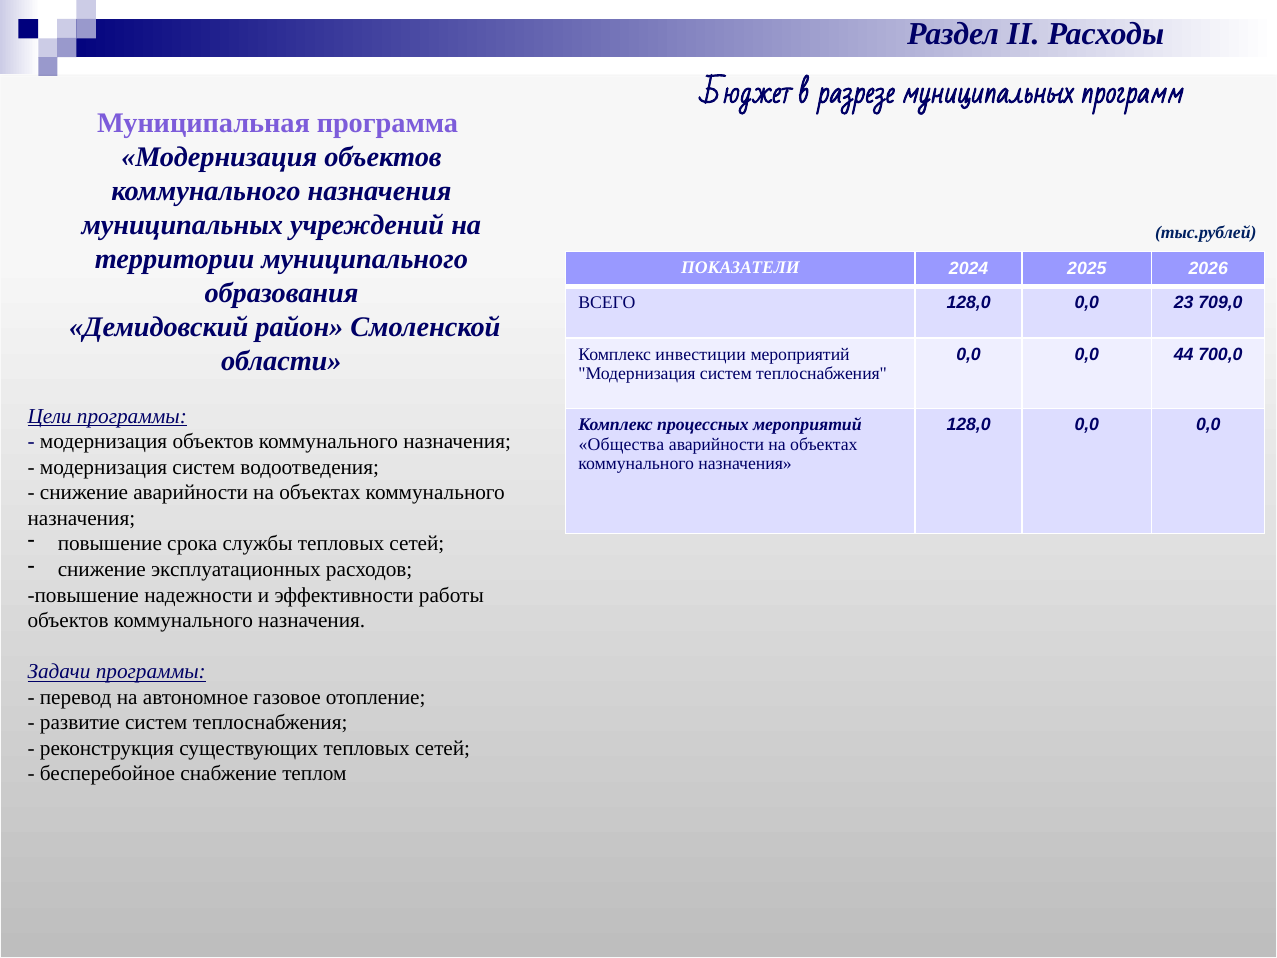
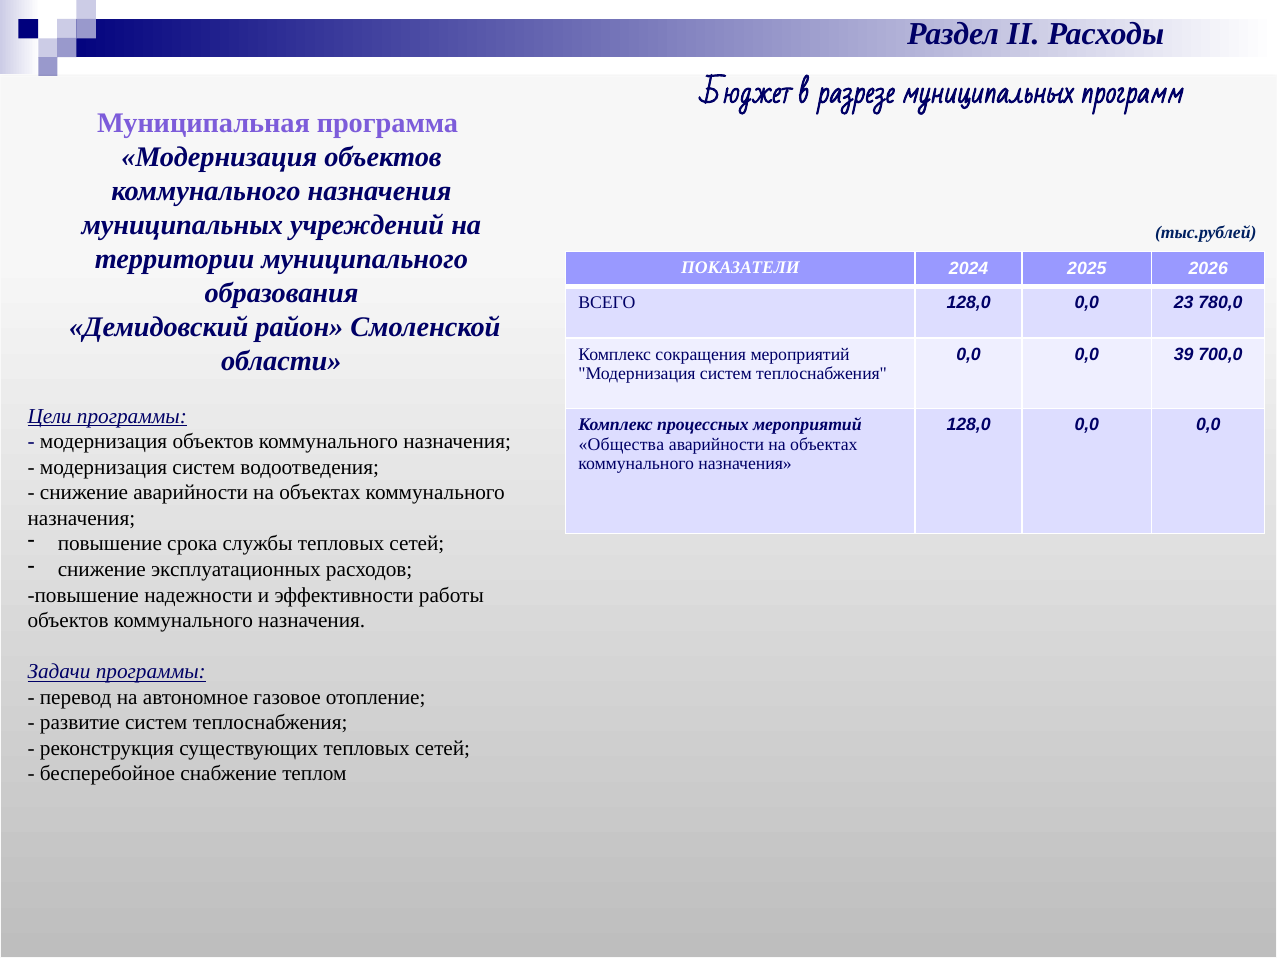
709,0: 709,0 -> 780,0 (1220, 303)
инвестиции: инвестиции -> сокращения (701, 354)
44: 44 -> 39 (1184, 355)
